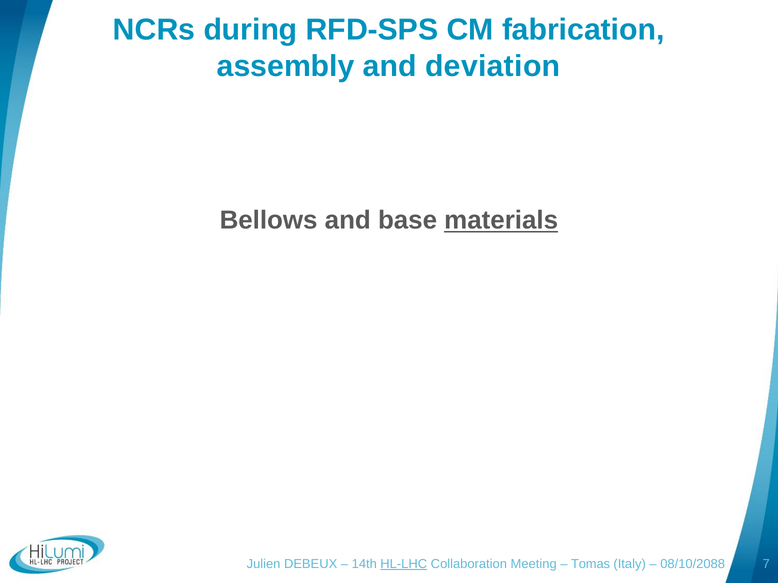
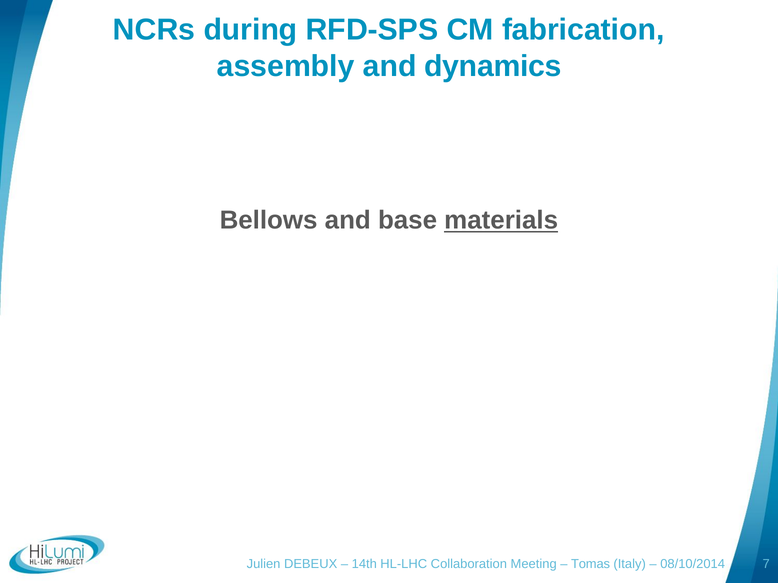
deviation: deviation -> dynamics (493, 66)
HL-LHC underline: present -> none (404, 565)
08/10/2088: 08/10/2088 -> 08/10/2014 (693, 565)
